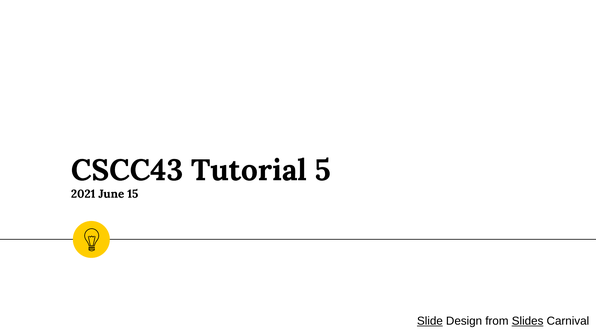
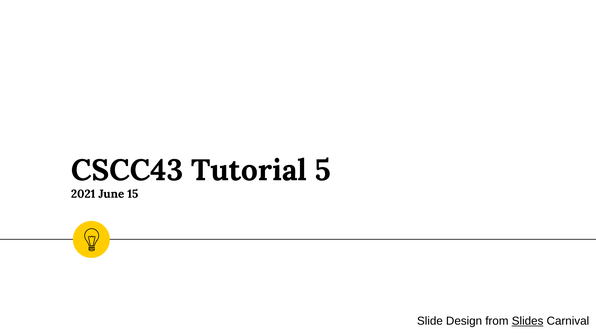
Slide underline: present -> none (430, 321)
